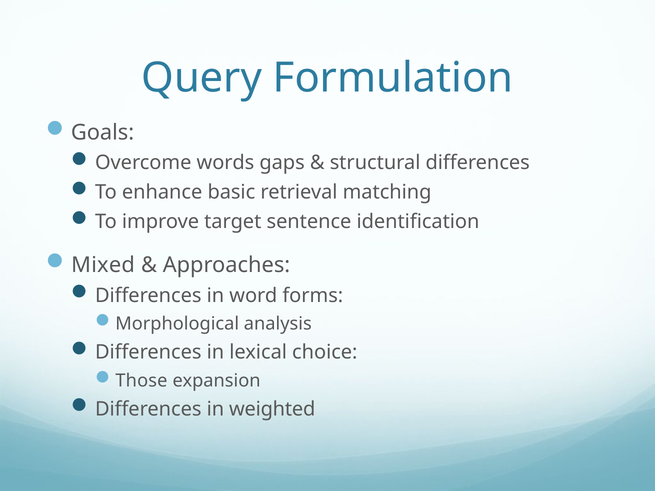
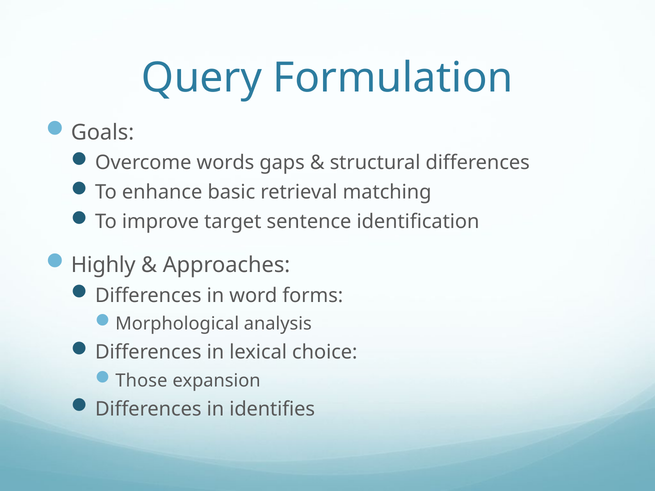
Mixed: Mixed -> Highly (103, 265)
weighted: weighted -> identifies (272, 409)
